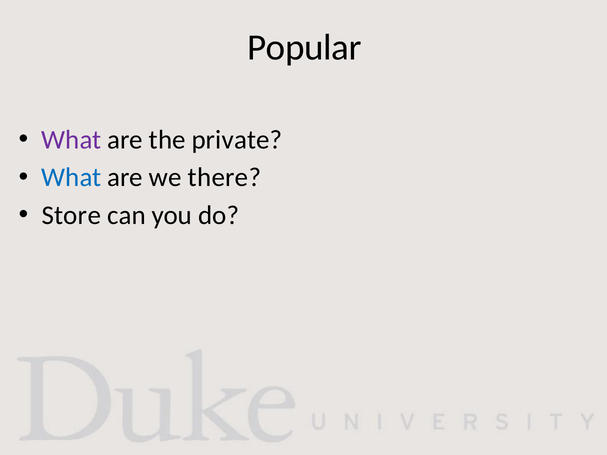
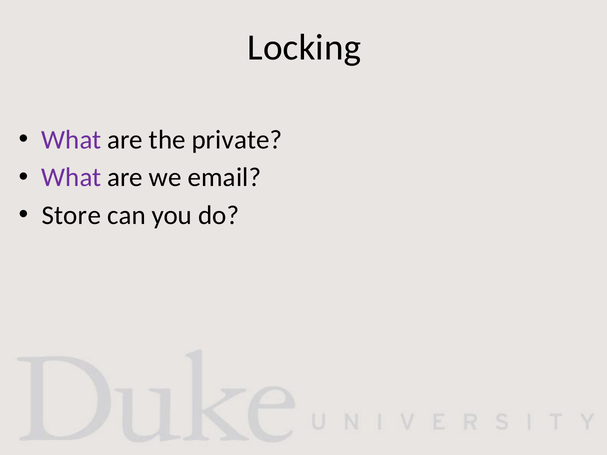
Popular: Popular -> Locking (304, 48)
What colour: blue -> purple (71, 178)
there: there -> email (224, 178)
